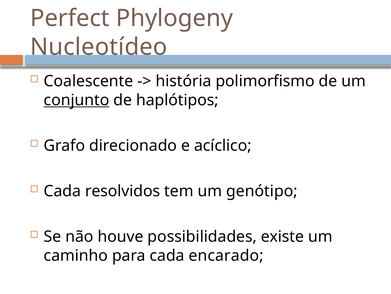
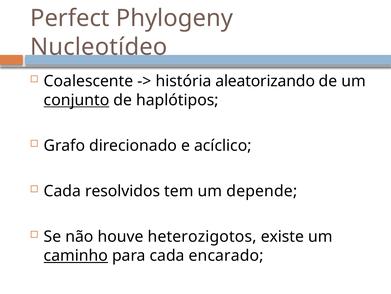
polimorfismo: polimorfismo -> aleatorizando (265, 81)
genótipo: genótipo -> depende (262, 191)
possibilidades: possibilidades -> heterozigotos (202, 236)
caminho underline: none -> present (76, 255)
